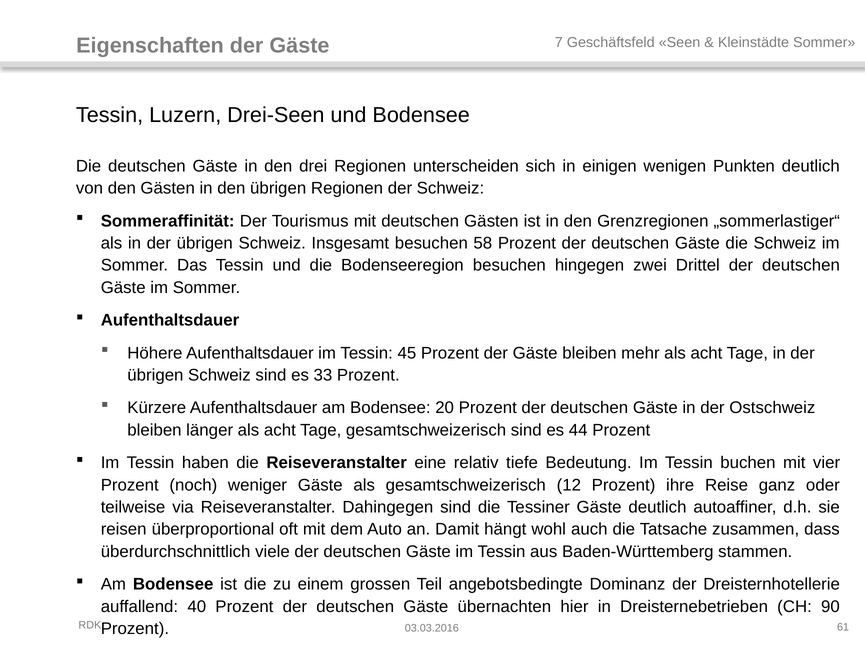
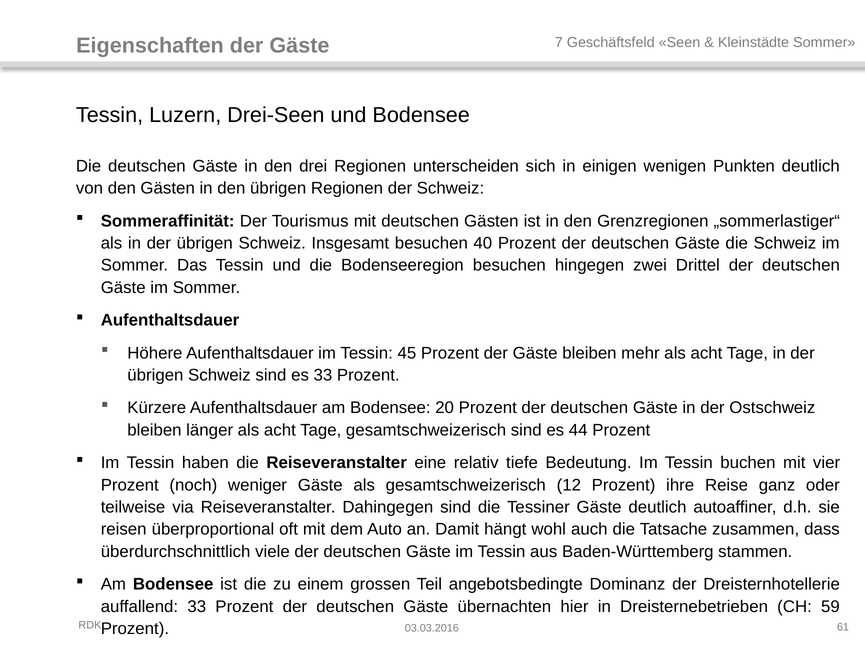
58: 58 -> 40 (483, 243)
auffallend 40: 40 -> 33 (197, 607)
90: 90 -> 59 (830, 607)
